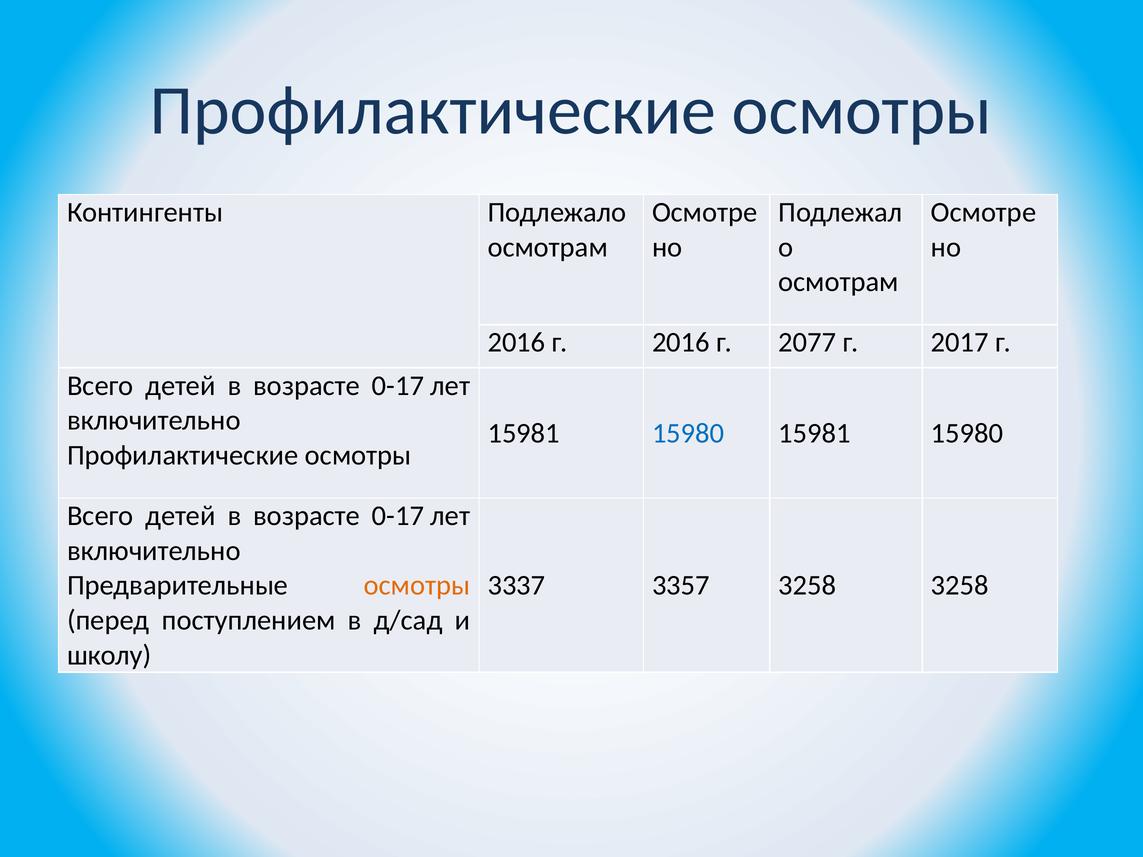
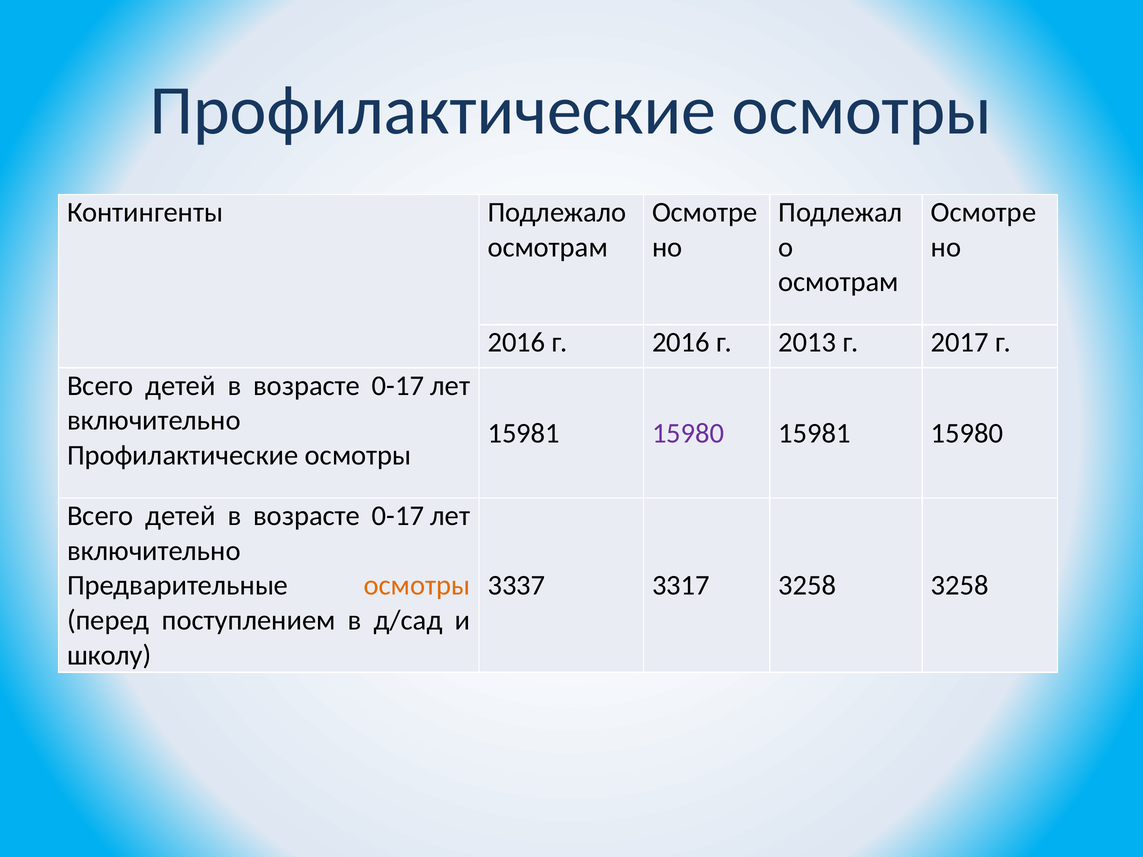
2077: 2077 -> 2013 (807, 342)
15980 colour: blue -> purple (688, 433)
3357: 3357 -> 3317 (681, 586)
